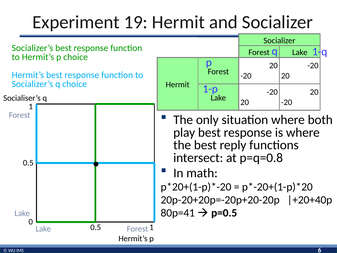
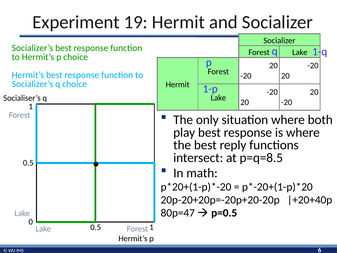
p=q=0.8: p=q=0.8 -> p=q=8.5 (261, 158)
80p=41: 80p=41 -> 80p=47 (178, 213)
